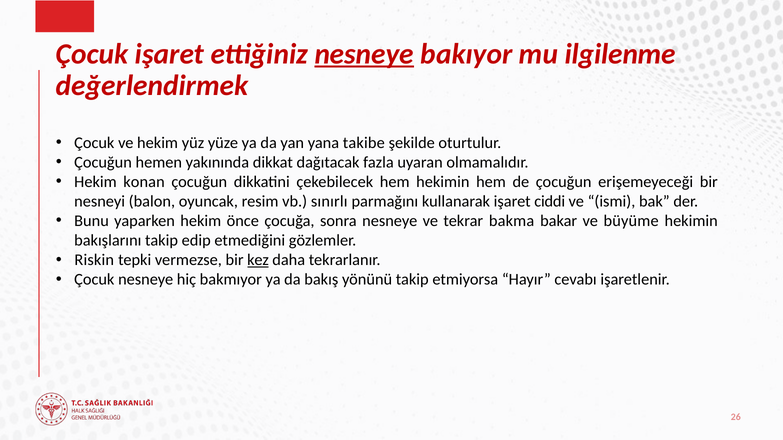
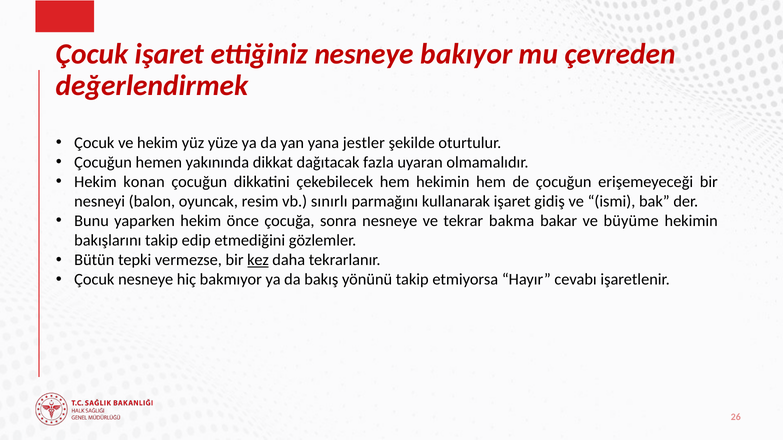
nesneye underline: present -> none (364, 54)
ilgilenme: ilgilenme -> çevreden (620, 54)
takibe: takibe -> jestler (364, 143)
ciddi: ciddi -> gidiş (550, 202)
Riskin: Riskin -> Bütün (94, 260)
